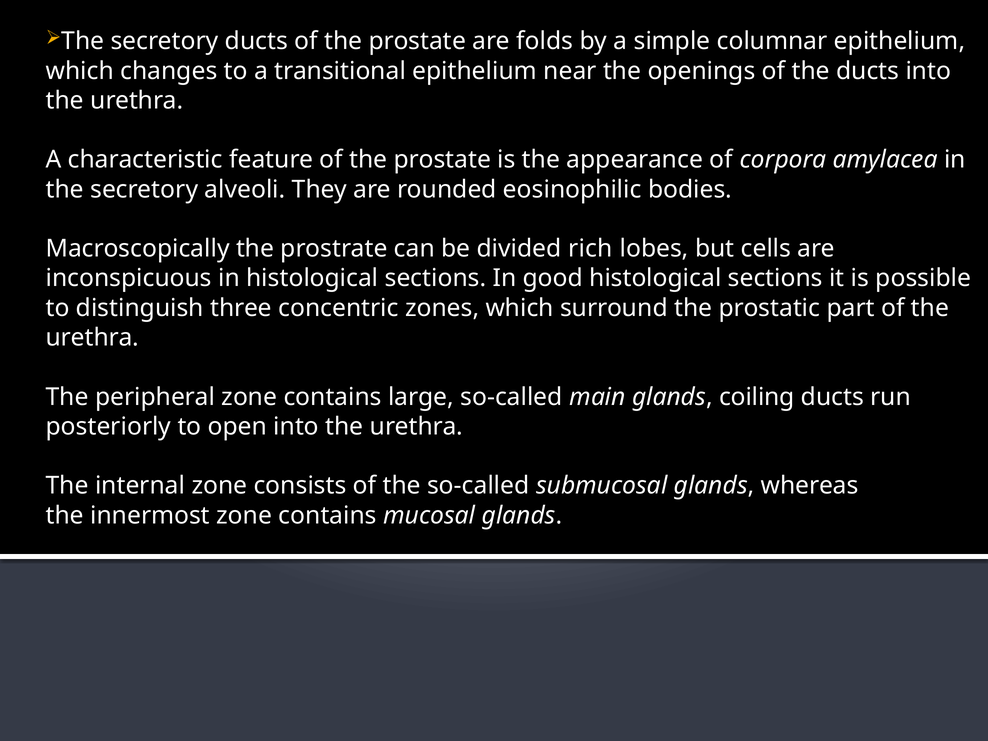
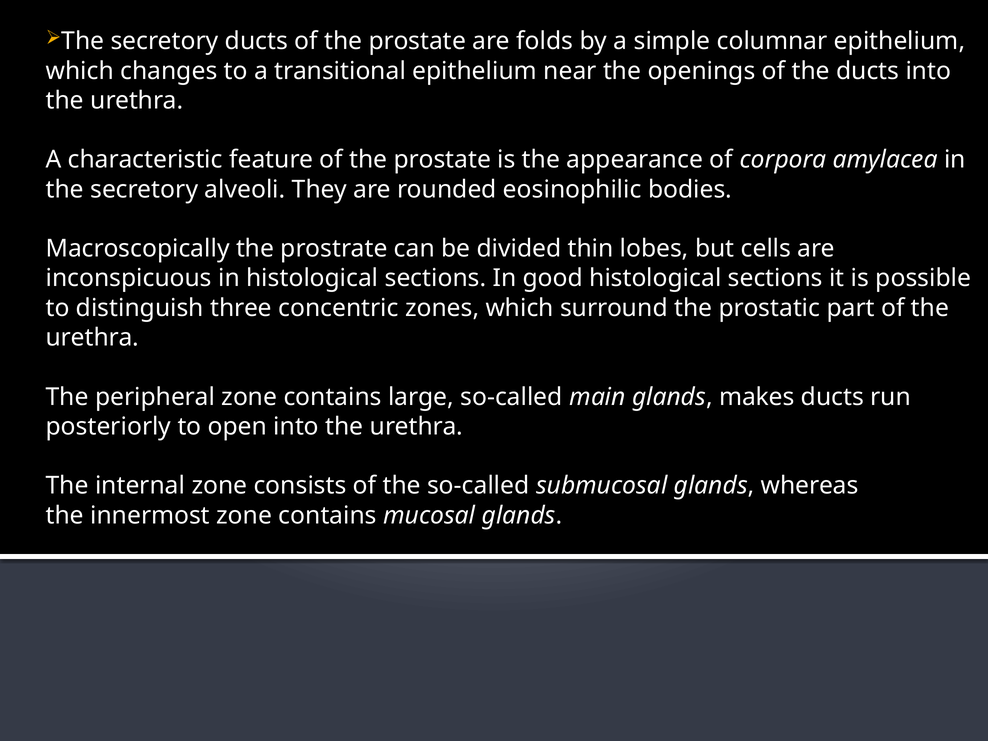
rich: rich -> thin (591, 249)
coiling: coiling -> makes (757, 397)
